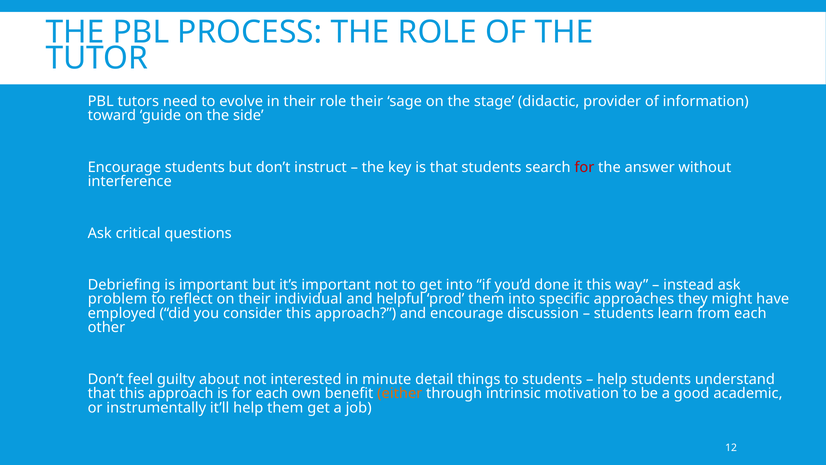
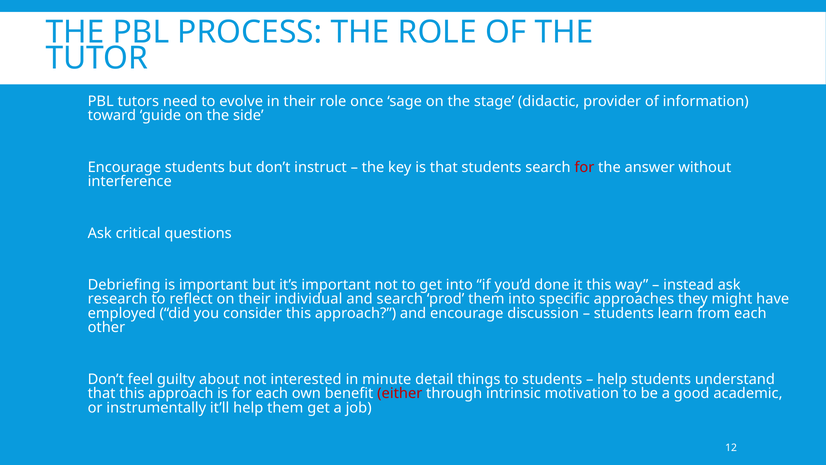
role their: their -> once (367, 101)
problem: problem -> research (118, 299)
and helpful: helpful -> search (400, 299)
either colour: orange -> red (400, 393)
